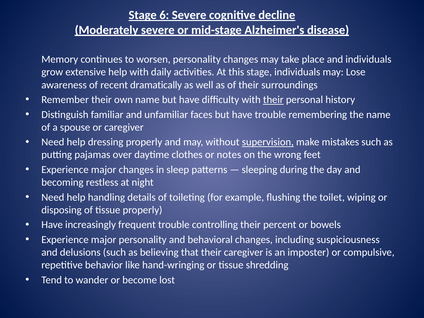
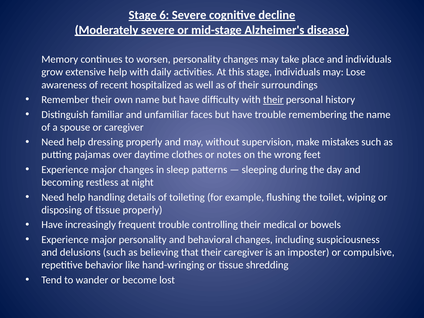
dramatically: dramatically -> hospitalized (156, 85)
supervision underline: present -> none (268, 142)
percent: percent -> medical (280, 225)
